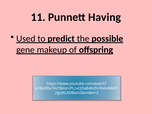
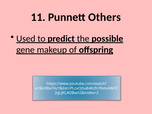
Having: Having -> Others (105, 17)
